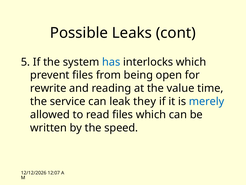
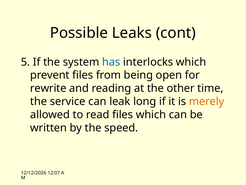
value: value -> other (181, 88)
they: they -> long (145, 101)
merely colour: blue -> orange (207, 101)
